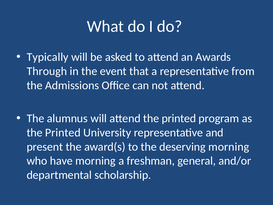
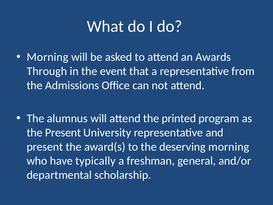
Typically: Typically -> Morning (48, 57)
Printed: Printed -> Present (63, 132)
have morning: morning -> typically (95, 161)
